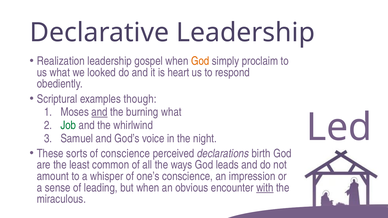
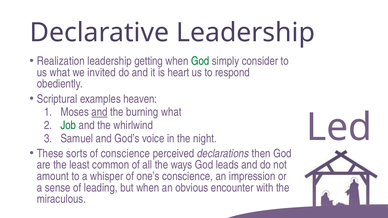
gospel: gospel -> getting (149, 61)
God colour: orange -> green (200, 61)
proclaim: proclaim -> consider (260, 61)
looked: looked -> invited (102, 73)
though: though -> heaven (140, 99)
birth: birth -> then (261, 154)
with underline: present -> none (265, 188)
